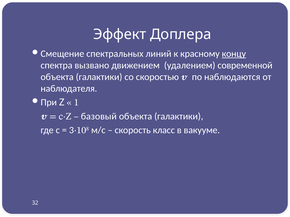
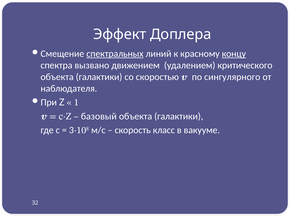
спектральных underline: none -> present (115, 54)
современной: современной -> критического (245, 65)
наблюдаются: наблюдаются -> сингулярного (232, 77)
